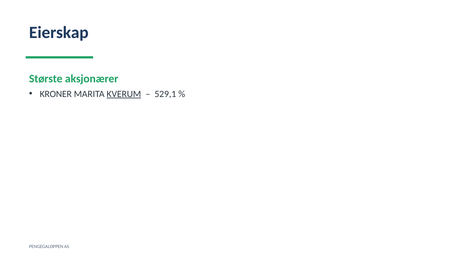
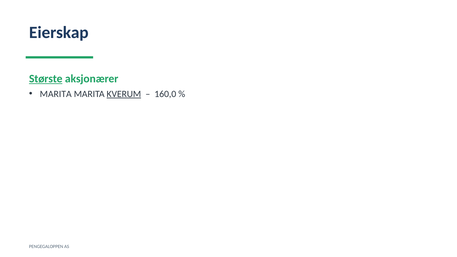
Største underline: none -> present (46, 79)
KRONER: KRONER -> MARITA (56, 94)
529,1: 529,1 -> 160,0 (165, 94)
